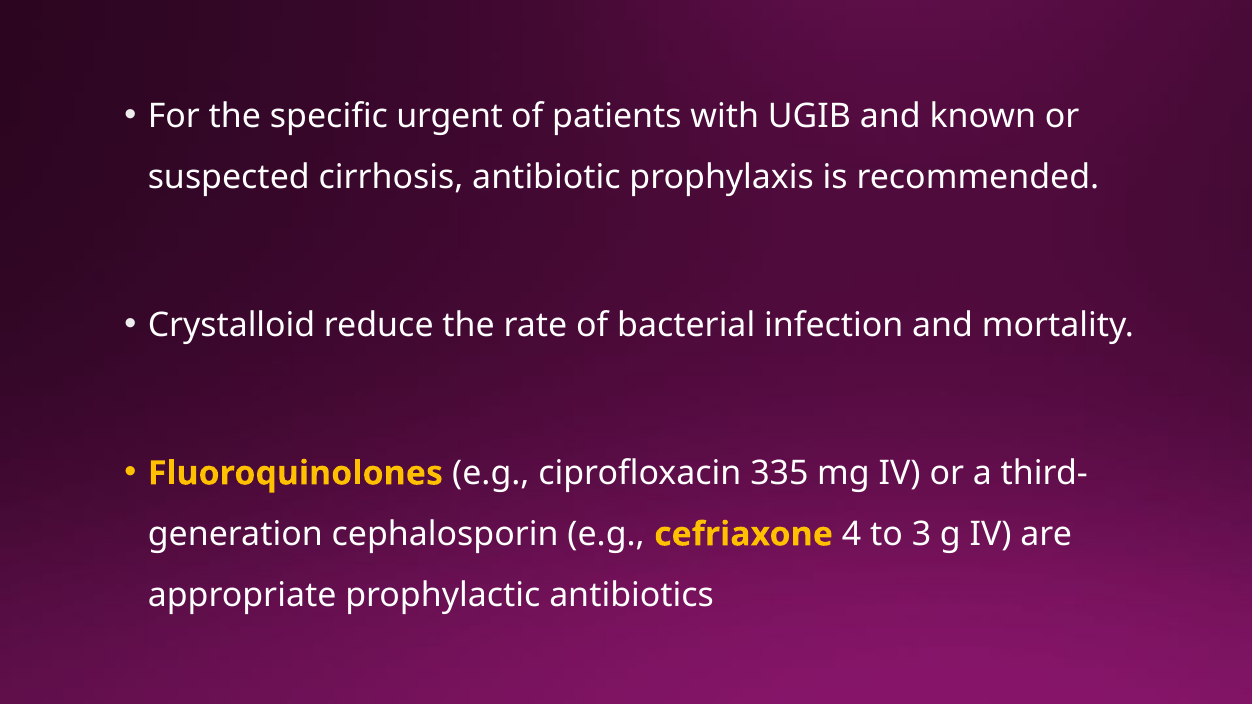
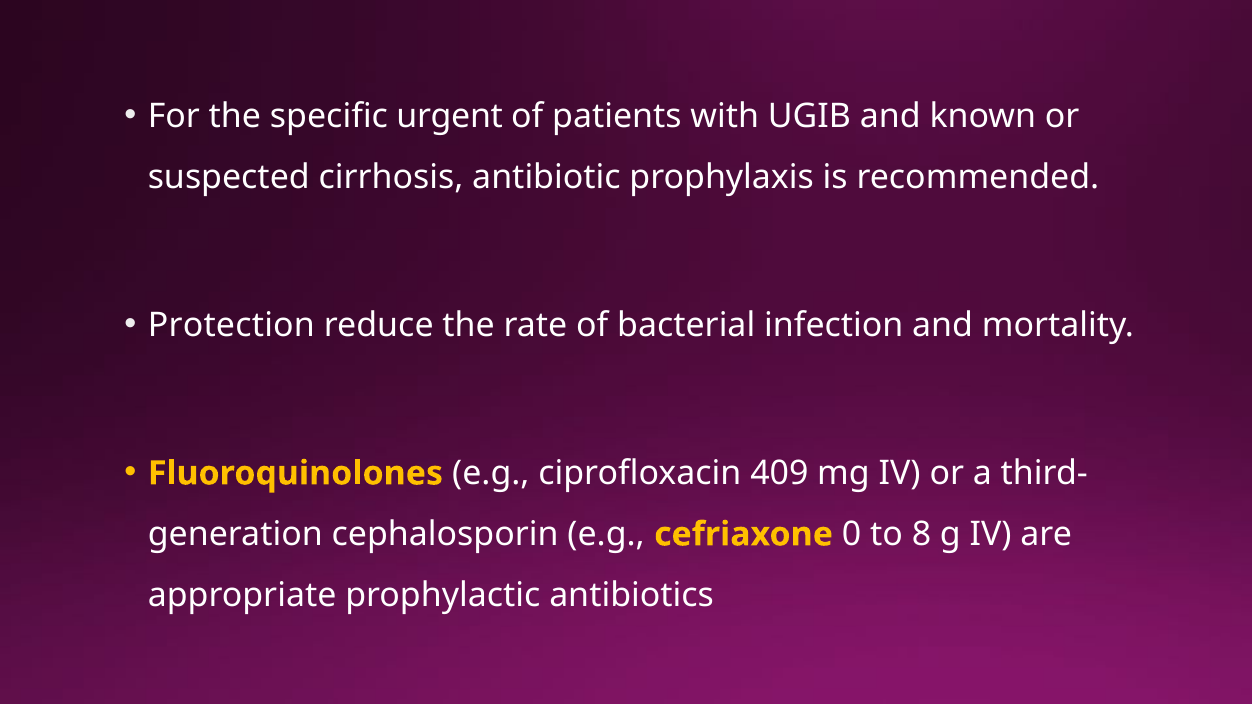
Crystalloid: Crystalloid -> Protection (231, 325)
335: 335 -> 409 (779, 473)
4: 4 -> 0 (852, 534)
3: 3 -> 8 (921, 534)
